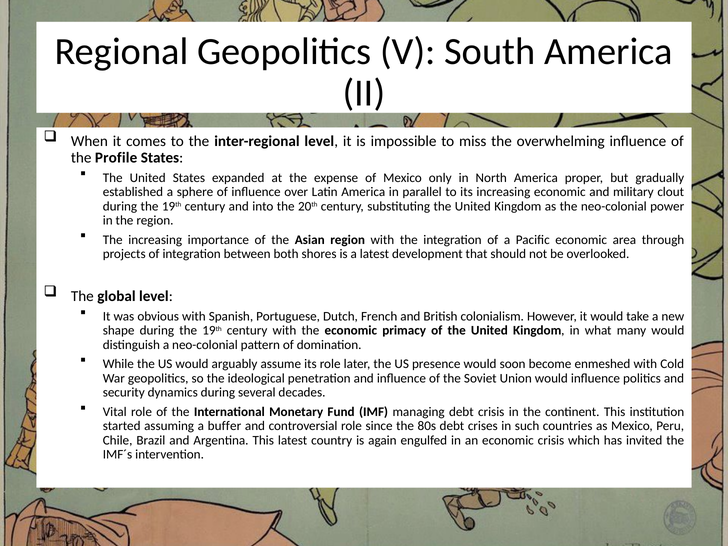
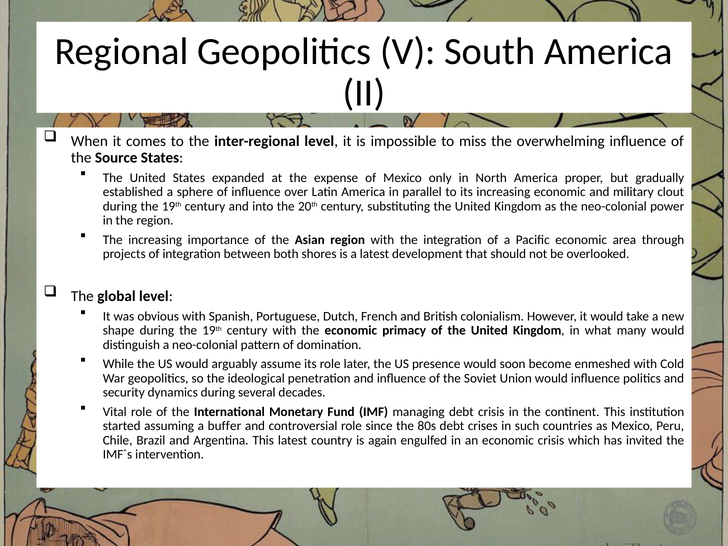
Profile: Profile -> Source (116, 158)
